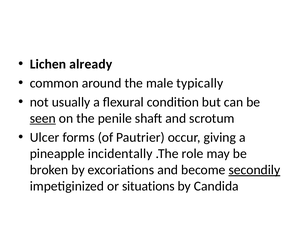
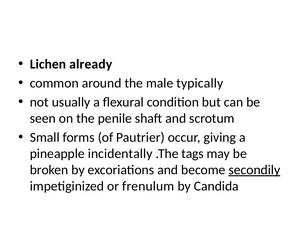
seen underline: present -> none (43, 119)
Ulcer: Ulcer -> Small (45, 138)
role: role -> tags (193, 154)
situations: situations -> frenulum (148, 187)
